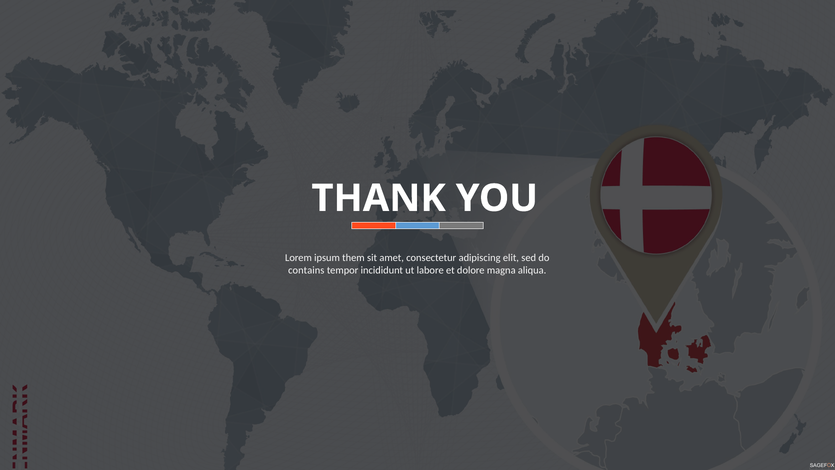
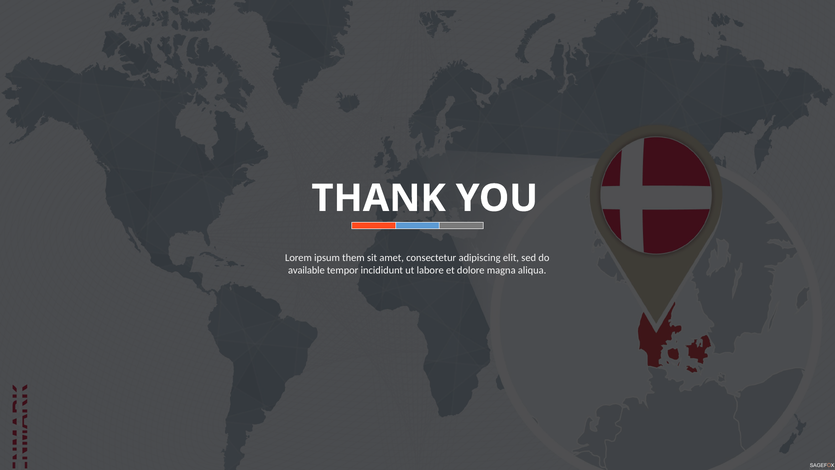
contains: contains -> available (306, 270)
